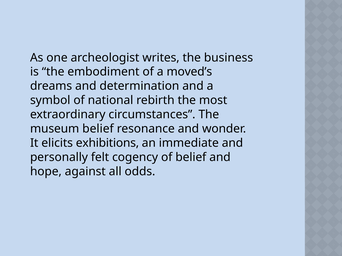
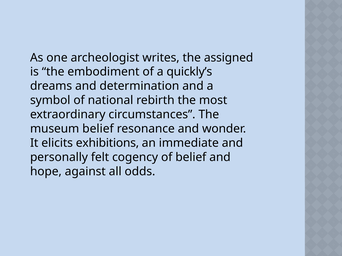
business: business -> assigned (229, 58)
moved’s: moved’s -> quickly’s (189, 72)
